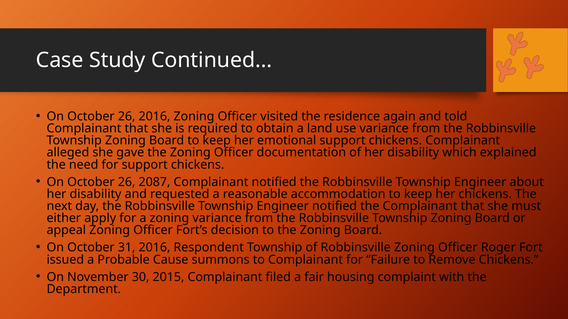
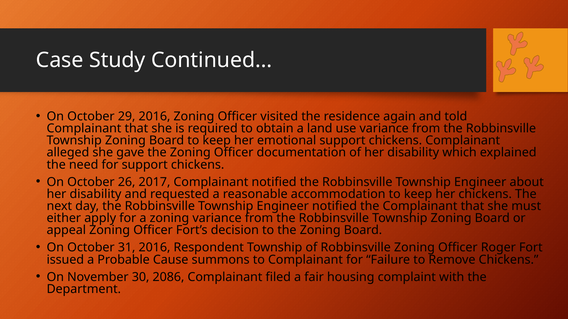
26: 26 -> 29 (127, 117)
2087: 2087 -> 2017 (154, 182)
2015: 2015 -> 2086 (168, 277)
